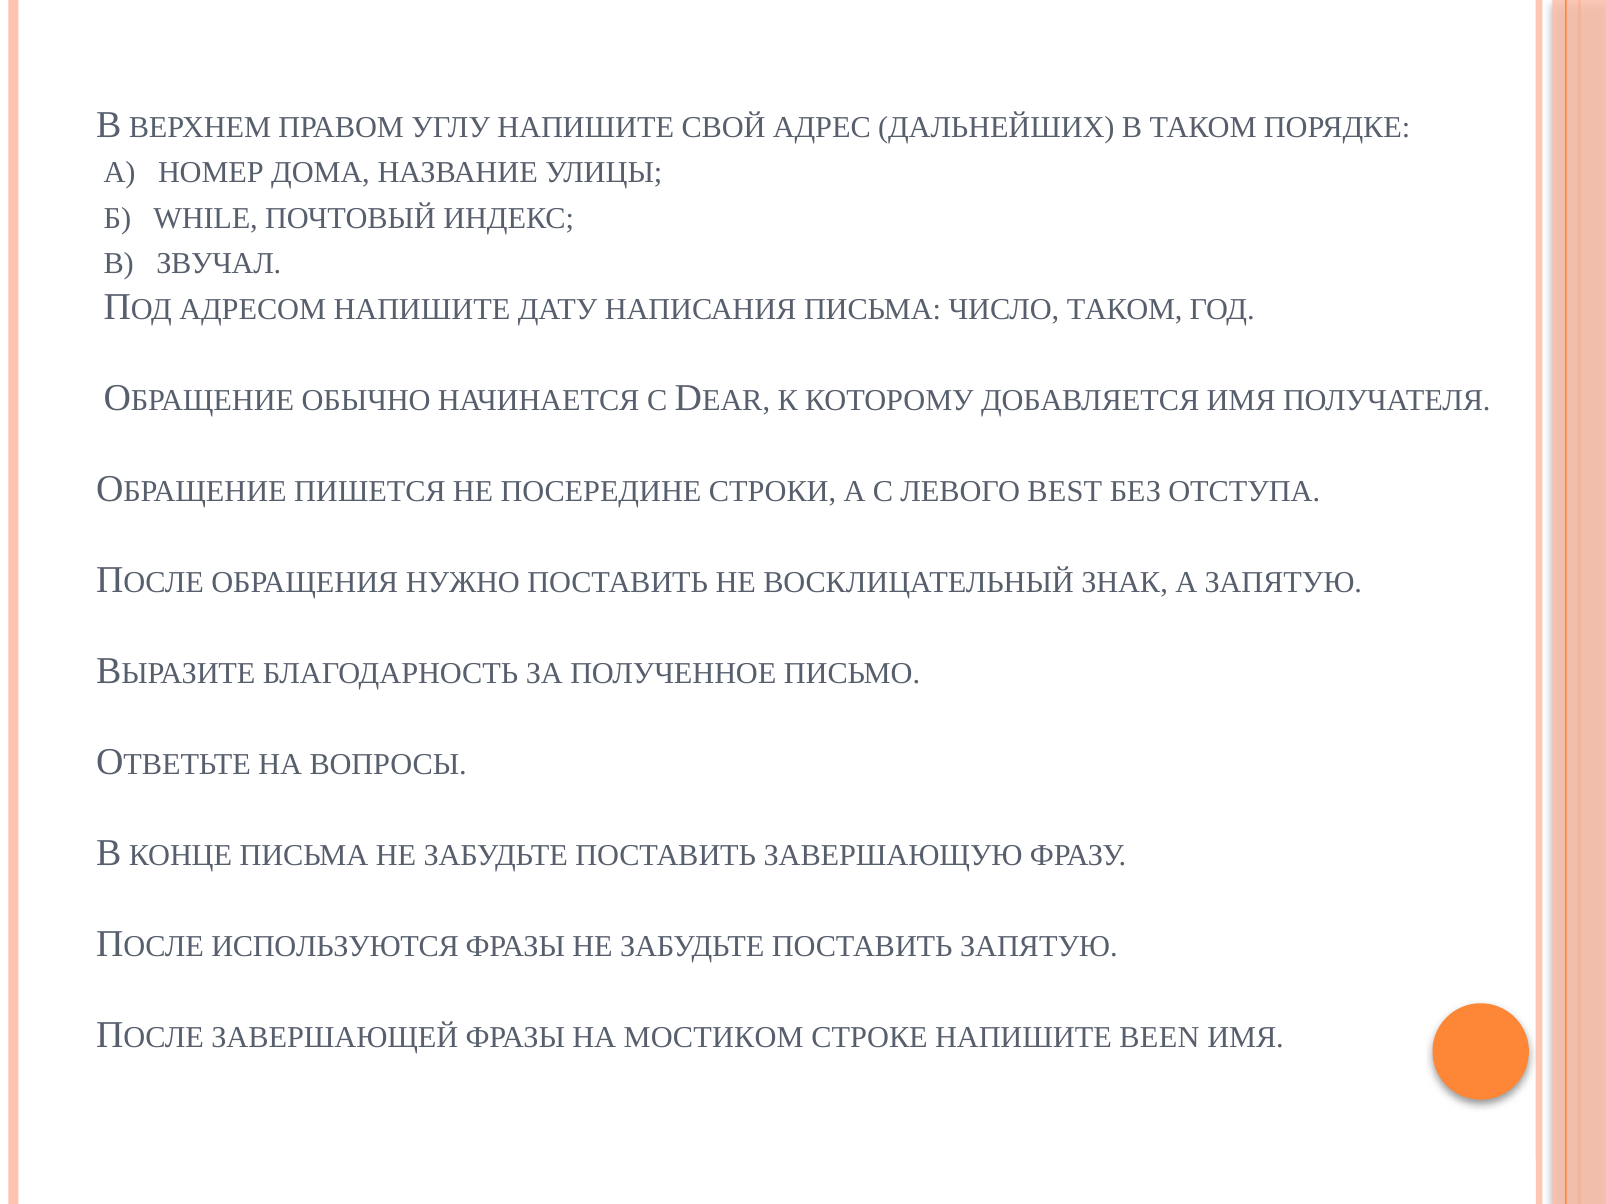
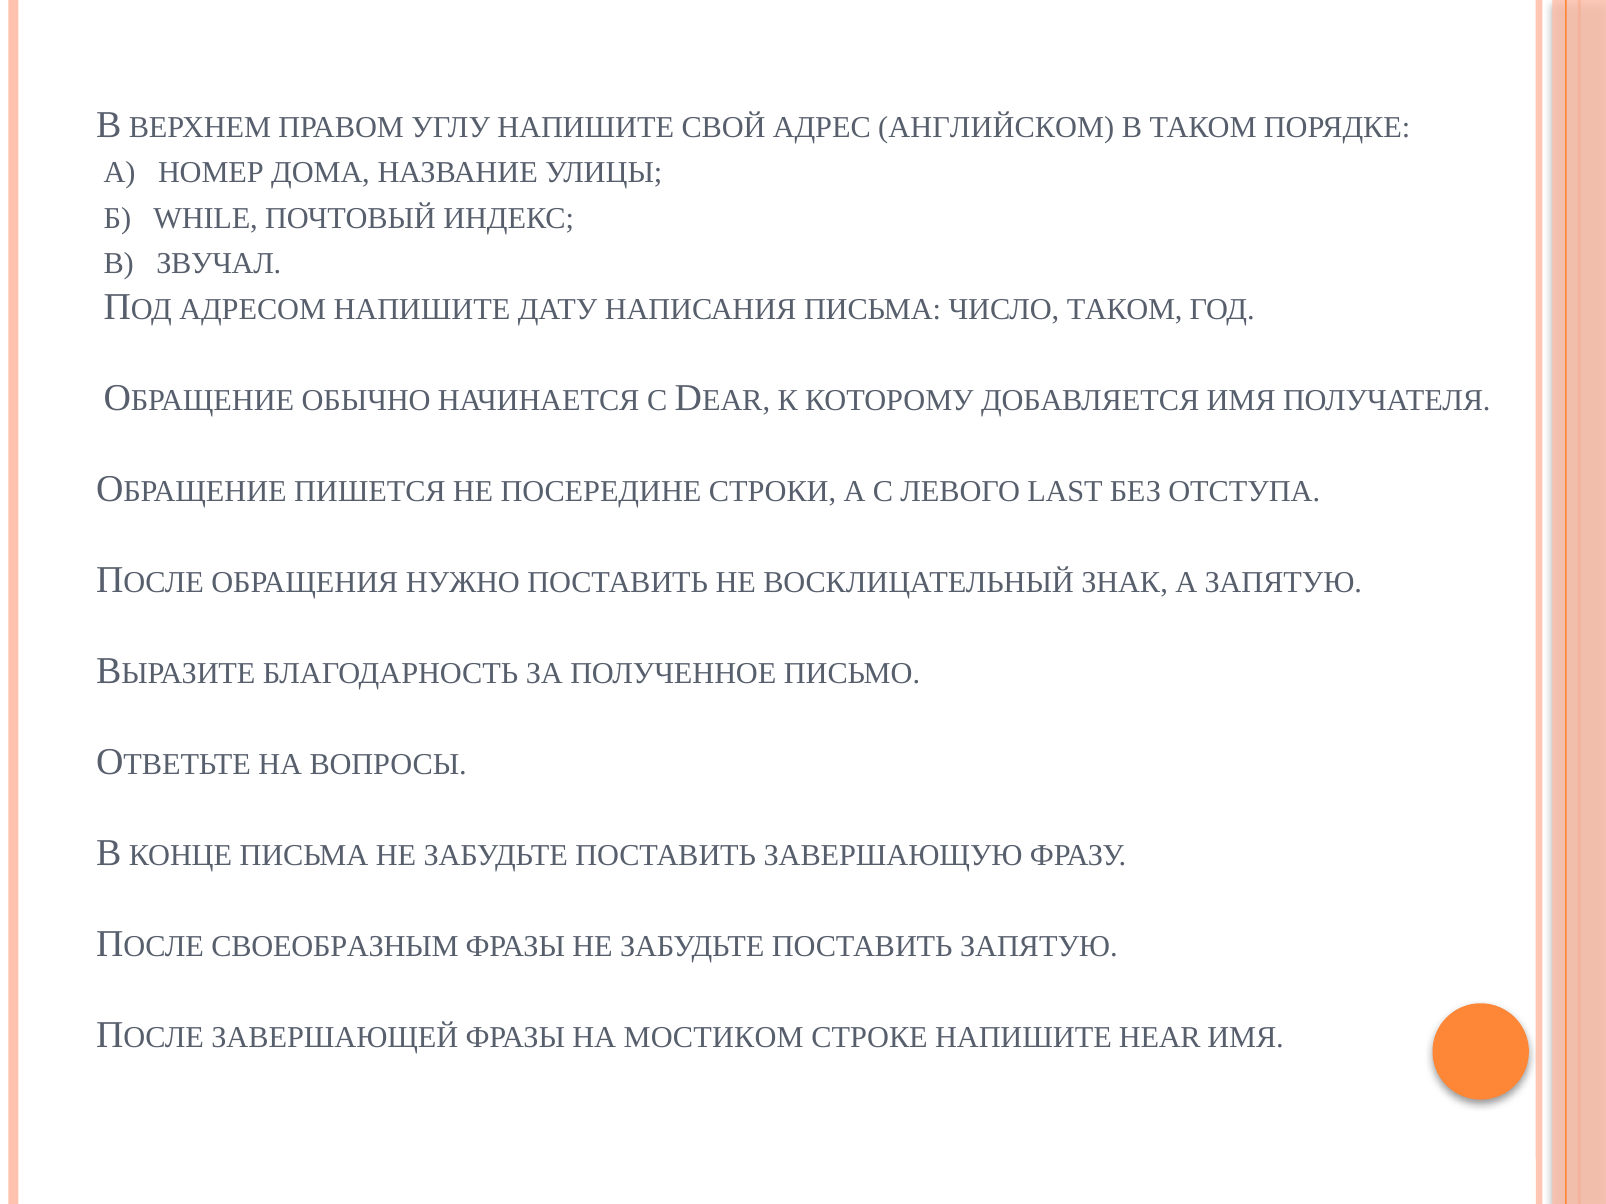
ДАЛЬНЕЙШИХ: ДАЛЬНЕЙШИХ -> АНГЛИЙСКОМ (996, 127)
BEST: BEST -> LAST (1065, 491)
ИСПОЛЬЗУЮТСЯ: ИСПОЛЬЗУЮТСЯ -> СВОЕОБРАЗНЫМ (335, 947)
BEEN: BEEN -> HEAR (1160, 1038)
